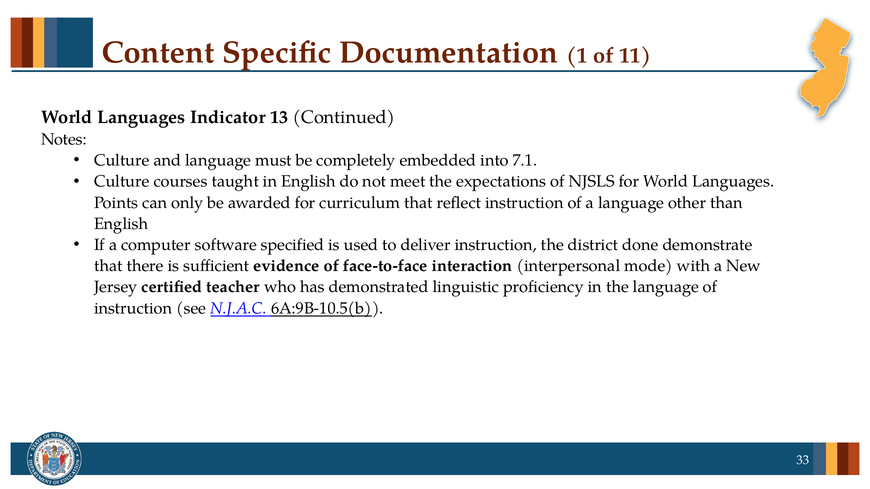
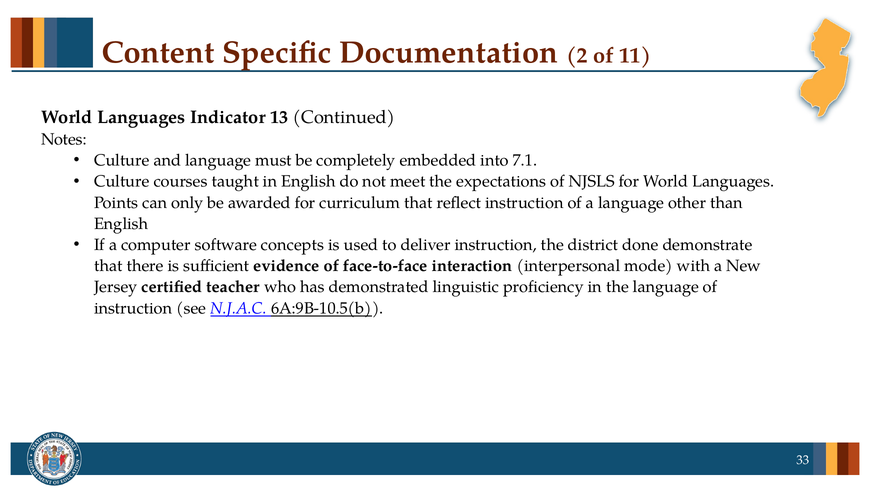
1: 1 -> 2 (577, 56)
specified: specified -> concepts (293, 245)
